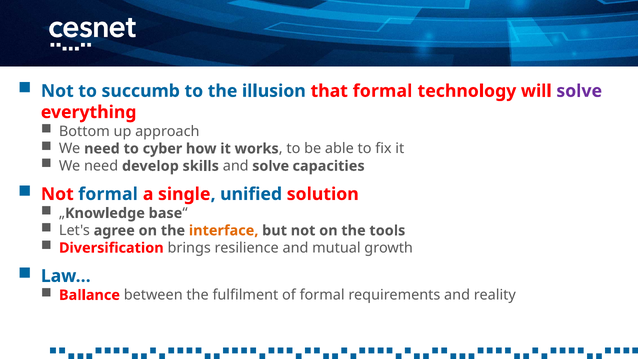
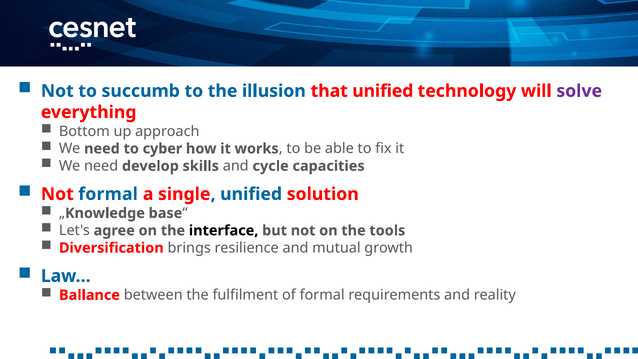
that formal: formal -> unified (383, 91)
and solve: solve -> cycle (271, 166)
interface colour: orange -> black (224, 230)
